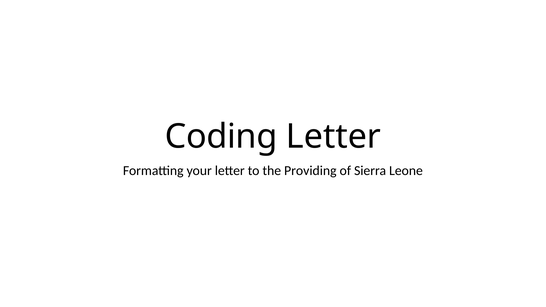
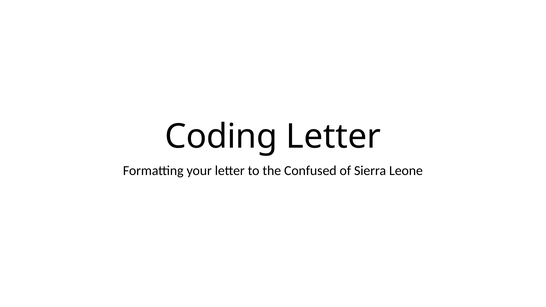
Providing: Providing -> Confused (310, 171)
